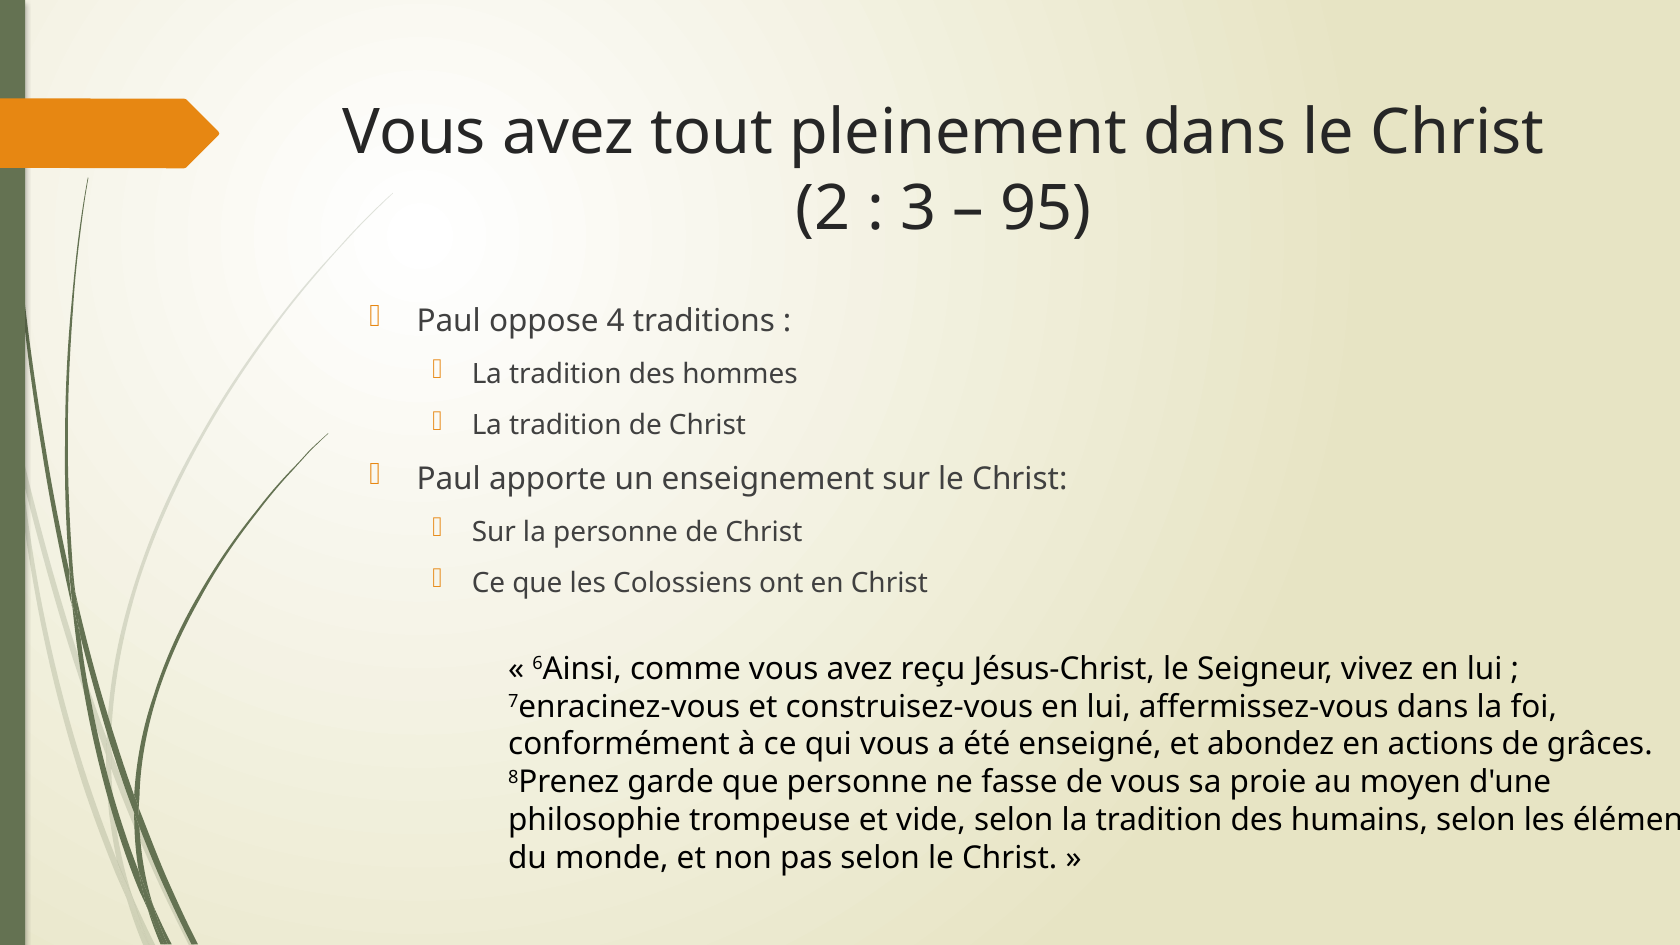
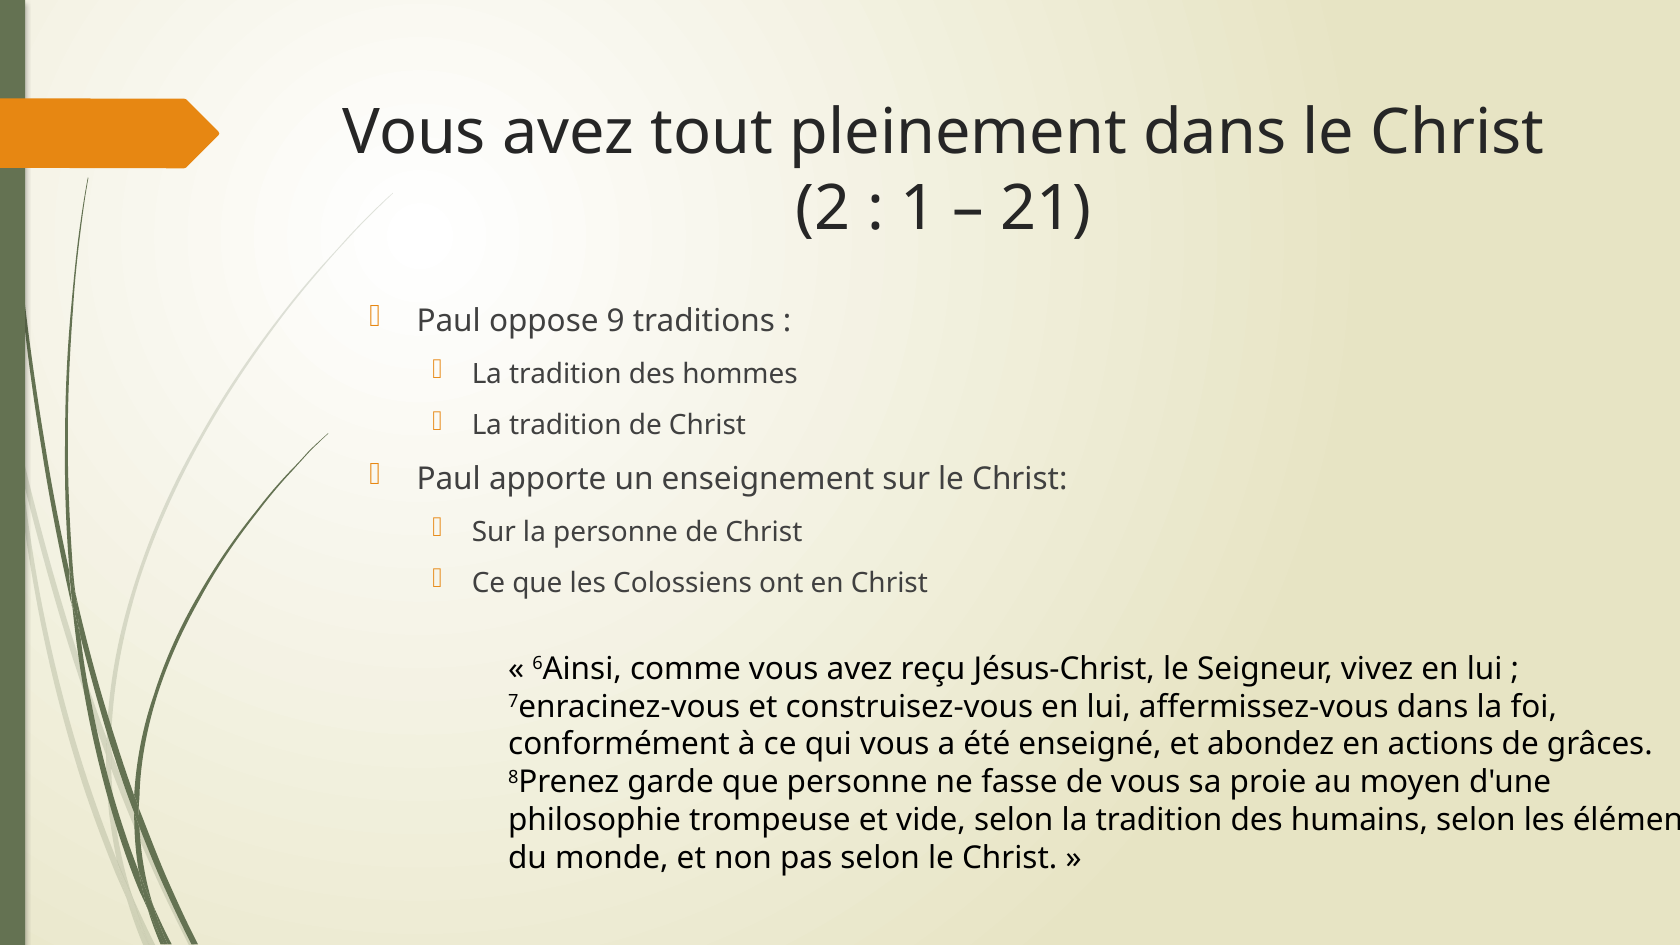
3: 3 -> 1 (919, 209)
95: 95 -> 21 (1046, 209)
4: 4 -> 9 (616, 321)
